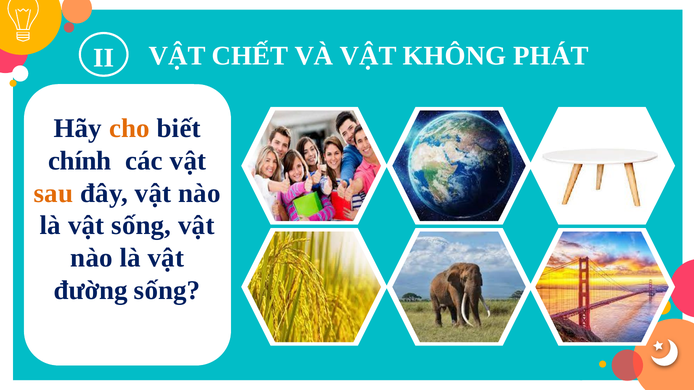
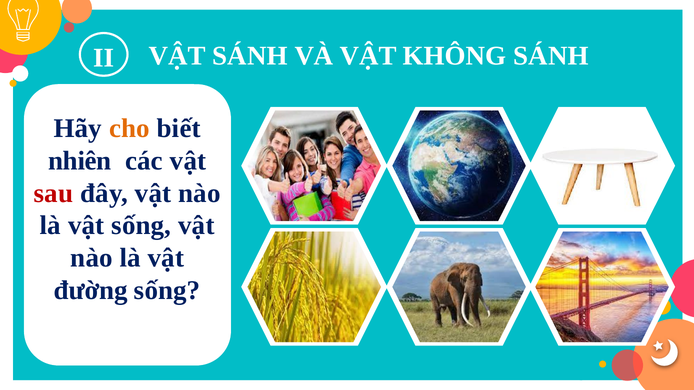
VẬT CHẾT: CHẾT -> SÁNH (250, 56)
KHÔNG PHÁT: PHÁT -> SÁNH (551, 56)
chính: chính -> nhiên (80, 161)
sau colour: orange -> red (53, 193)
